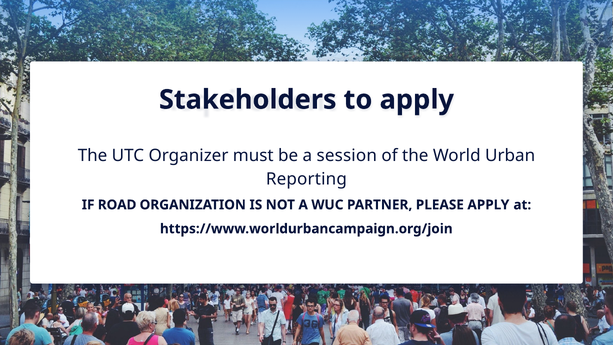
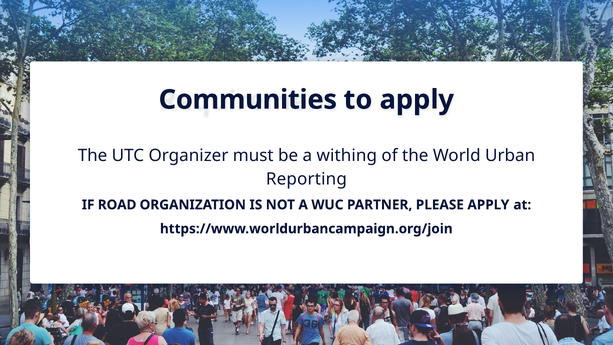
Stakeholders: Stakeholders -> Communities (248, 100)
session: session -> withing (347, 156)
